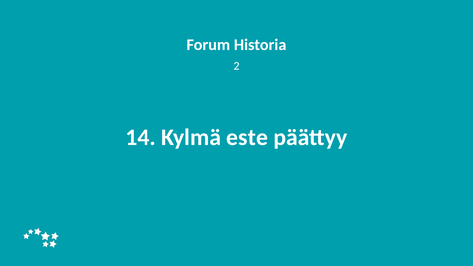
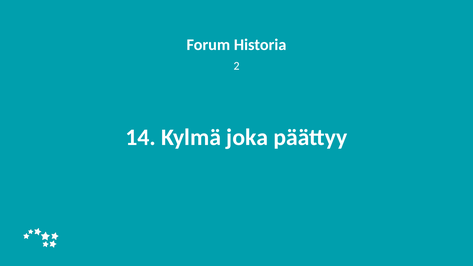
este: este -> joka (247, 137)
